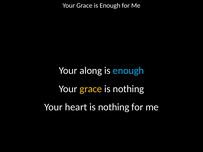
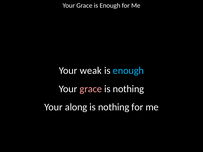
along: along -> weak (91, 71)
grace colour: yellow -> pink (91, 89)
heart: heart -> along (76, 107)
